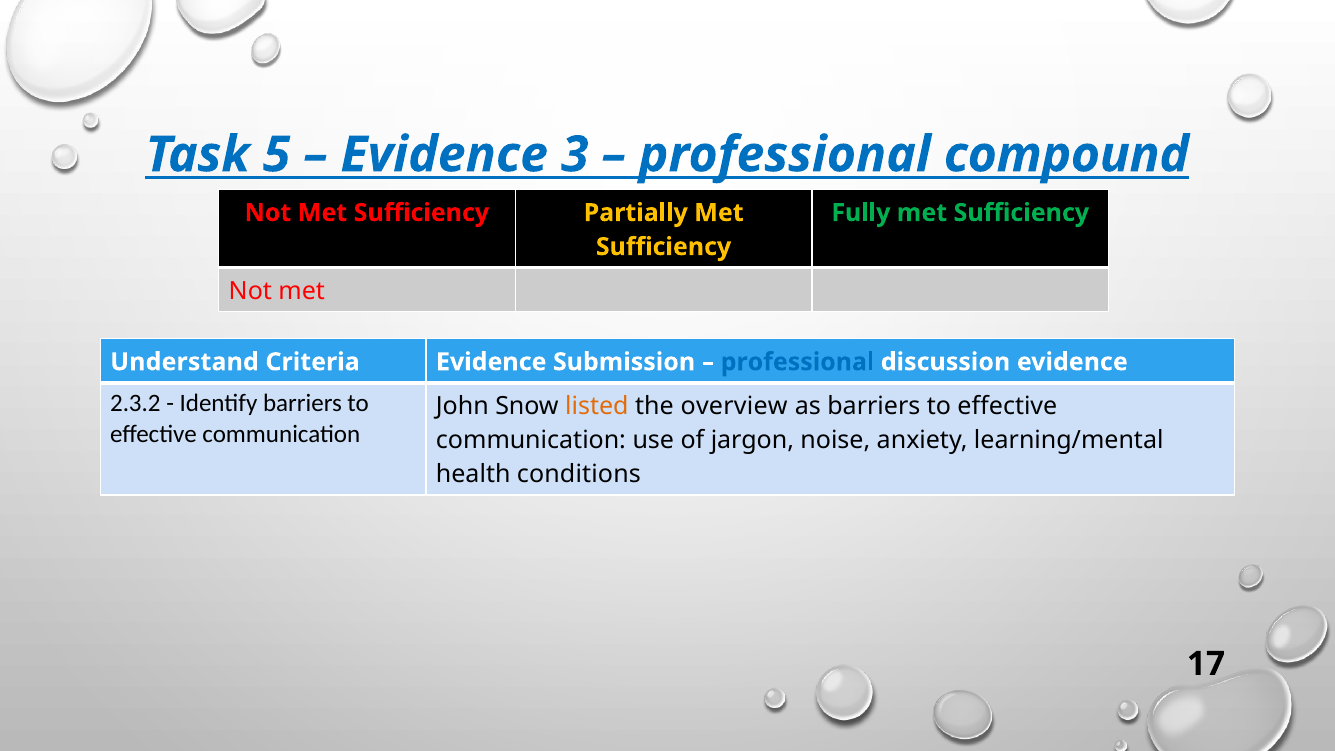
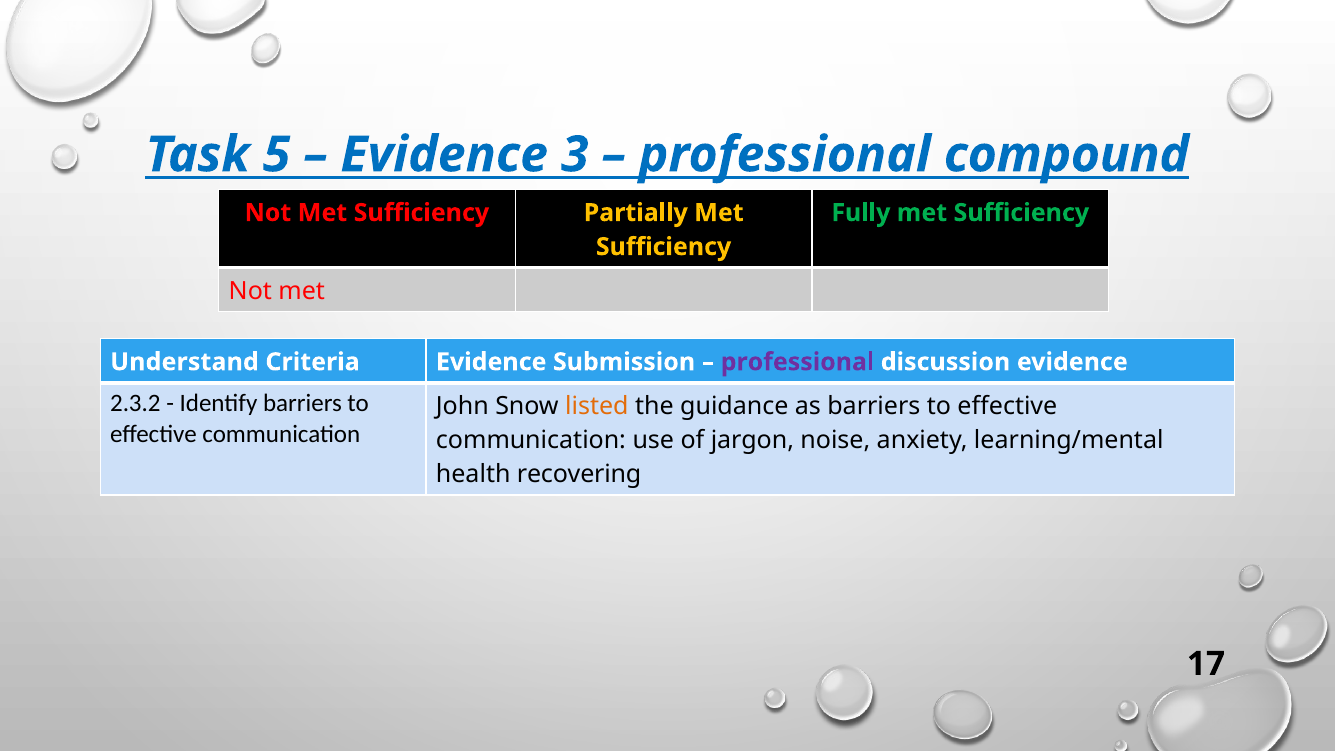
professional colour: blue -> purple (798, 362)
overview: overview -> guidance (734, 406)
conditions: conditions -> recovering (579, 474)
